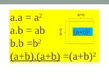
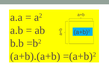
a+b).(a+b underline: present -> none (35, 57)
